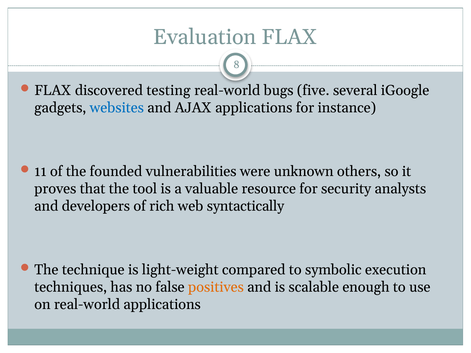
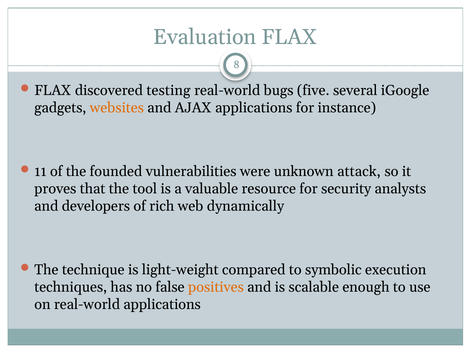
websites colour: blue -> orange (117, 108)
others: others -> attack (359, 172)
syntactically: syntactically -> dynamically (245, 206)
